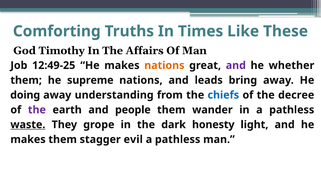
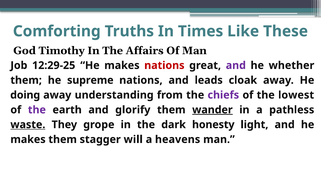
12:49-25: 12:49-25 -> 12:29-25 (54, 65)
nations colour: orange -> red (164, 65)
bring: bring -> cloak (243, 80)
chiefs colour: blue -> purple (223, 95)
decree: decree -> lowest (296, 95)
people: people -> glorify (133, 110)
wander underline: none -> present (212, 110)
evil: evil -> will (133, 139)
pathless: pathless -> heavens (178, 139)
